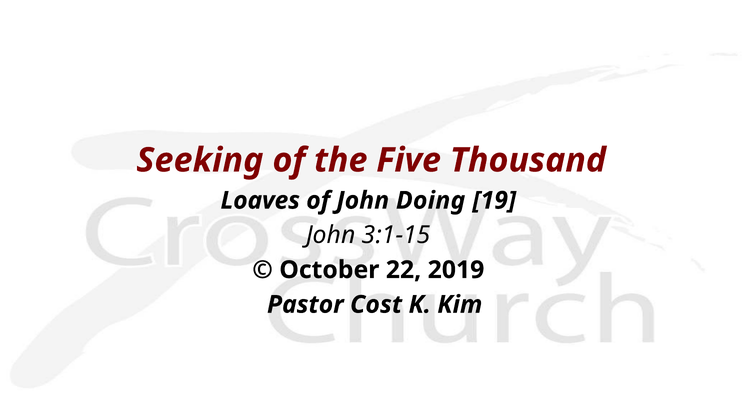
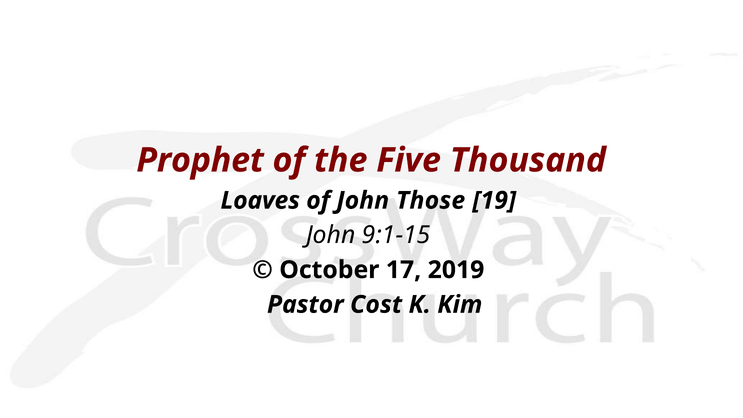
Seeking: Seeking -> Prophet (200, 160)
Doing: Doing -> Those (431, 200)
3:1-15: 3:1-15 -> 9:1-15 (396, 235)
22: 22 -> 17 (404, 270)
